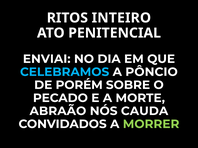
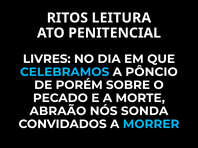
INTEIRO: INTEIRO -> LEITURA (121, 18)
ENVIAI: ENVIAI -> LIVRES (47, 59)
CAUDA: CAUDA -> SONDA (145, 111)
MORRER colour: light green -> light blue (151, 124)
